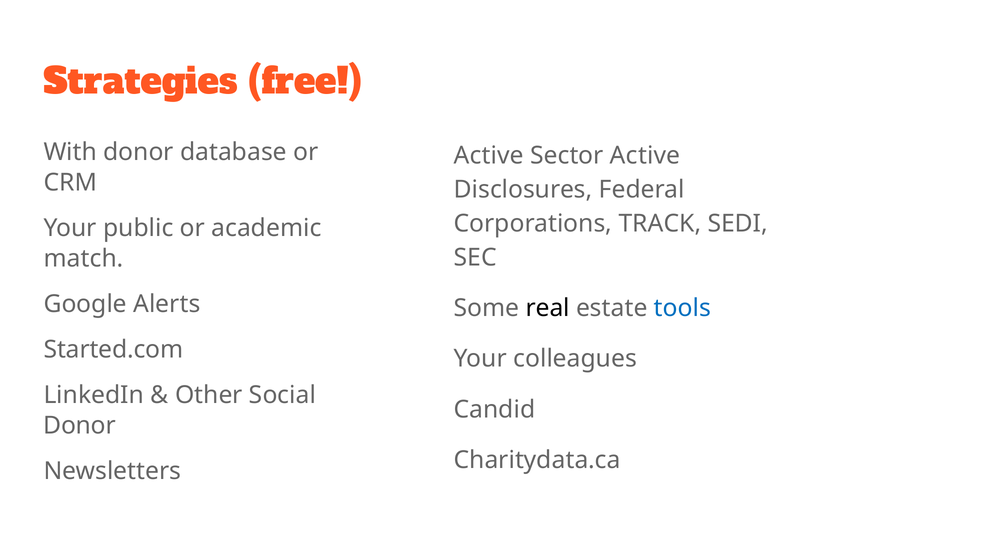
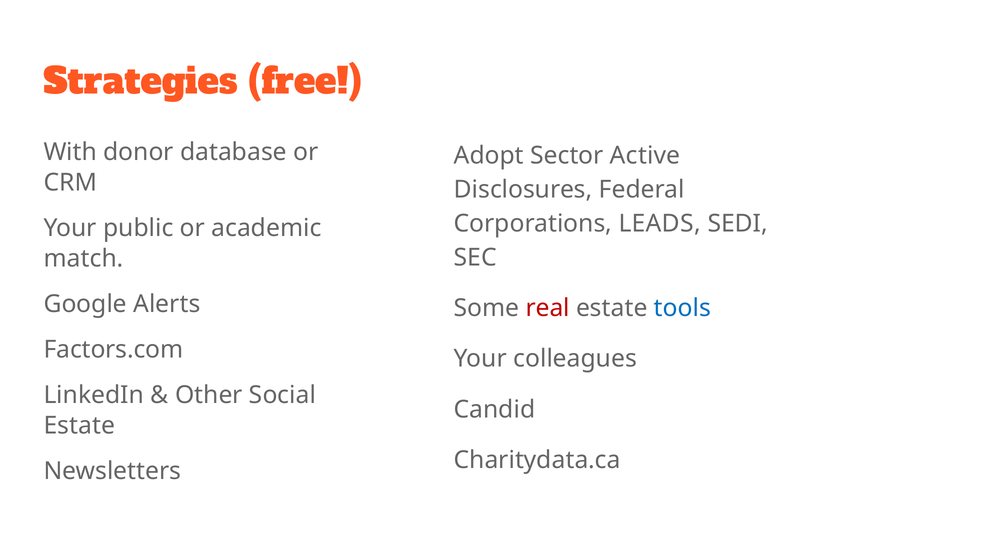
Active: Active -> Adopt (489, 156)
TRACK: TRACK -> LEADS (660, 224)
real colour: black -> red (548, 308)
Started.com: Started.com -> Factors.com (113, 350)
Donor: Donor -> Estate (79, 426)
